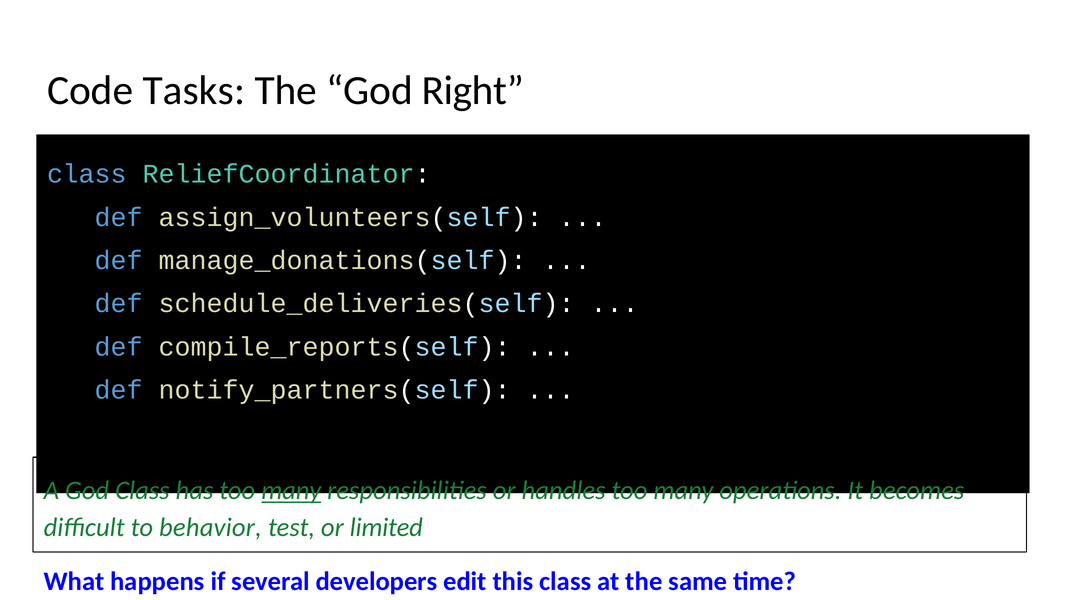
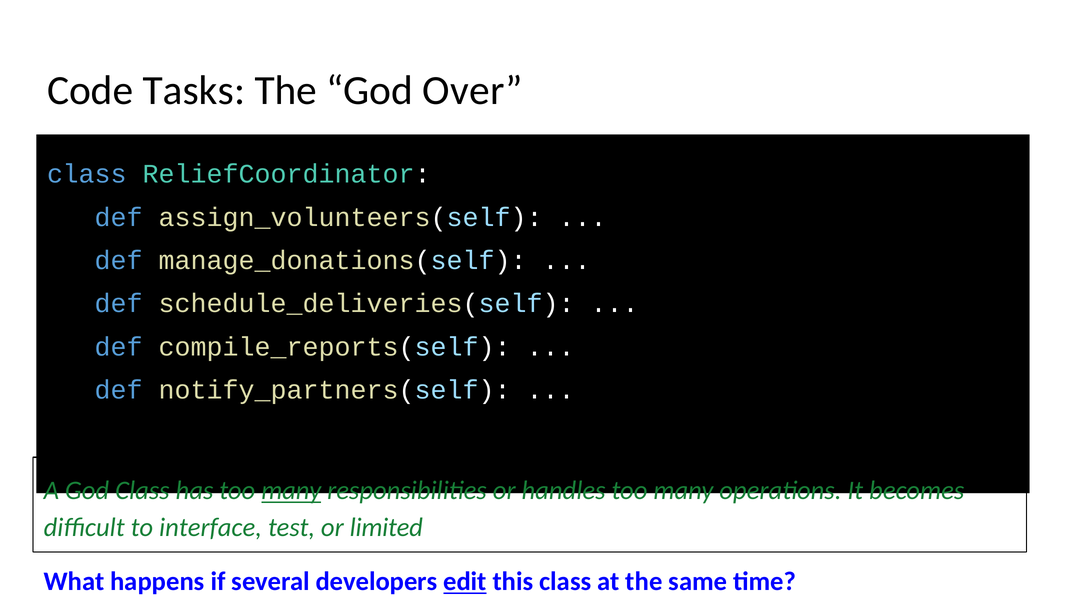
Right: Right -> Over (472, 90)
behavior: behavior -> interface (211, 527)
edit underline: none -> present (465, 581)
